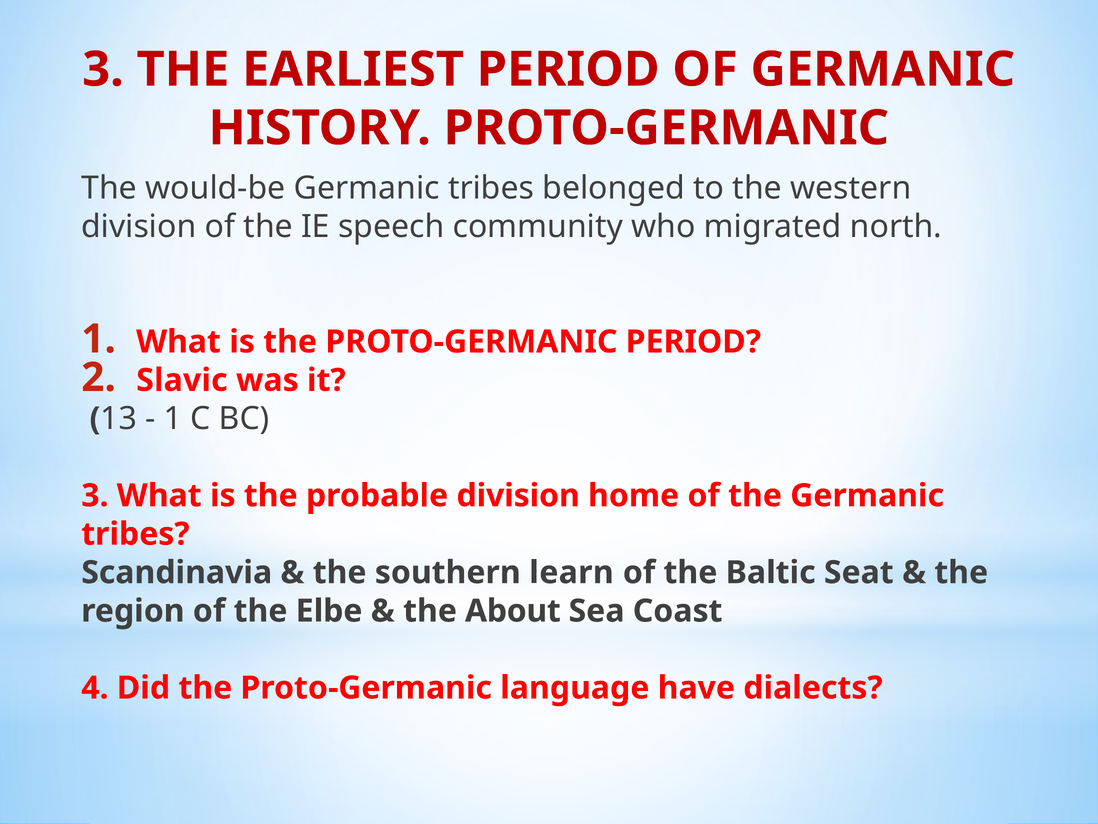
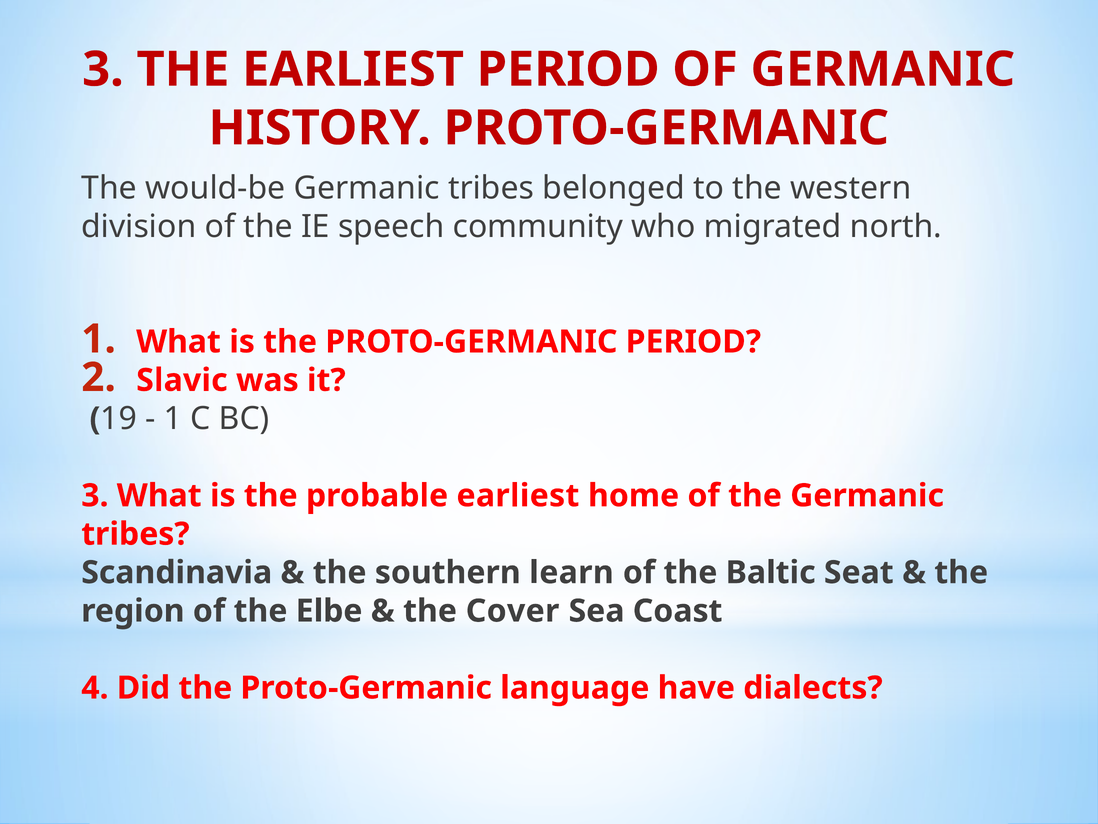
13: 13 -> 19 (119, 419)
probable division: division -> earliest (518, 495)
About: About -> Cover (513, 611)
